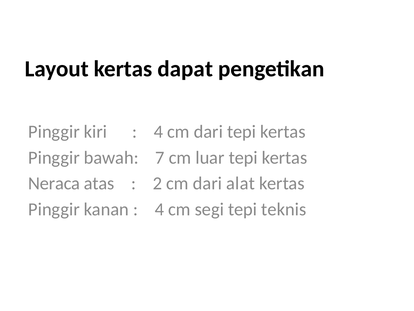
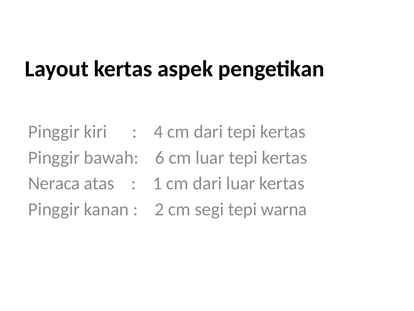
dapat: dapat -> aspek (185, 69)
7: 7 -> 6 (160, 157)
2: 2 -> 1 (157, 183)
dari alat: alat -> luar (241, 183)
4: 4 -> 2 (159, 209)
teknis: teknis -> warna (284, 209)
